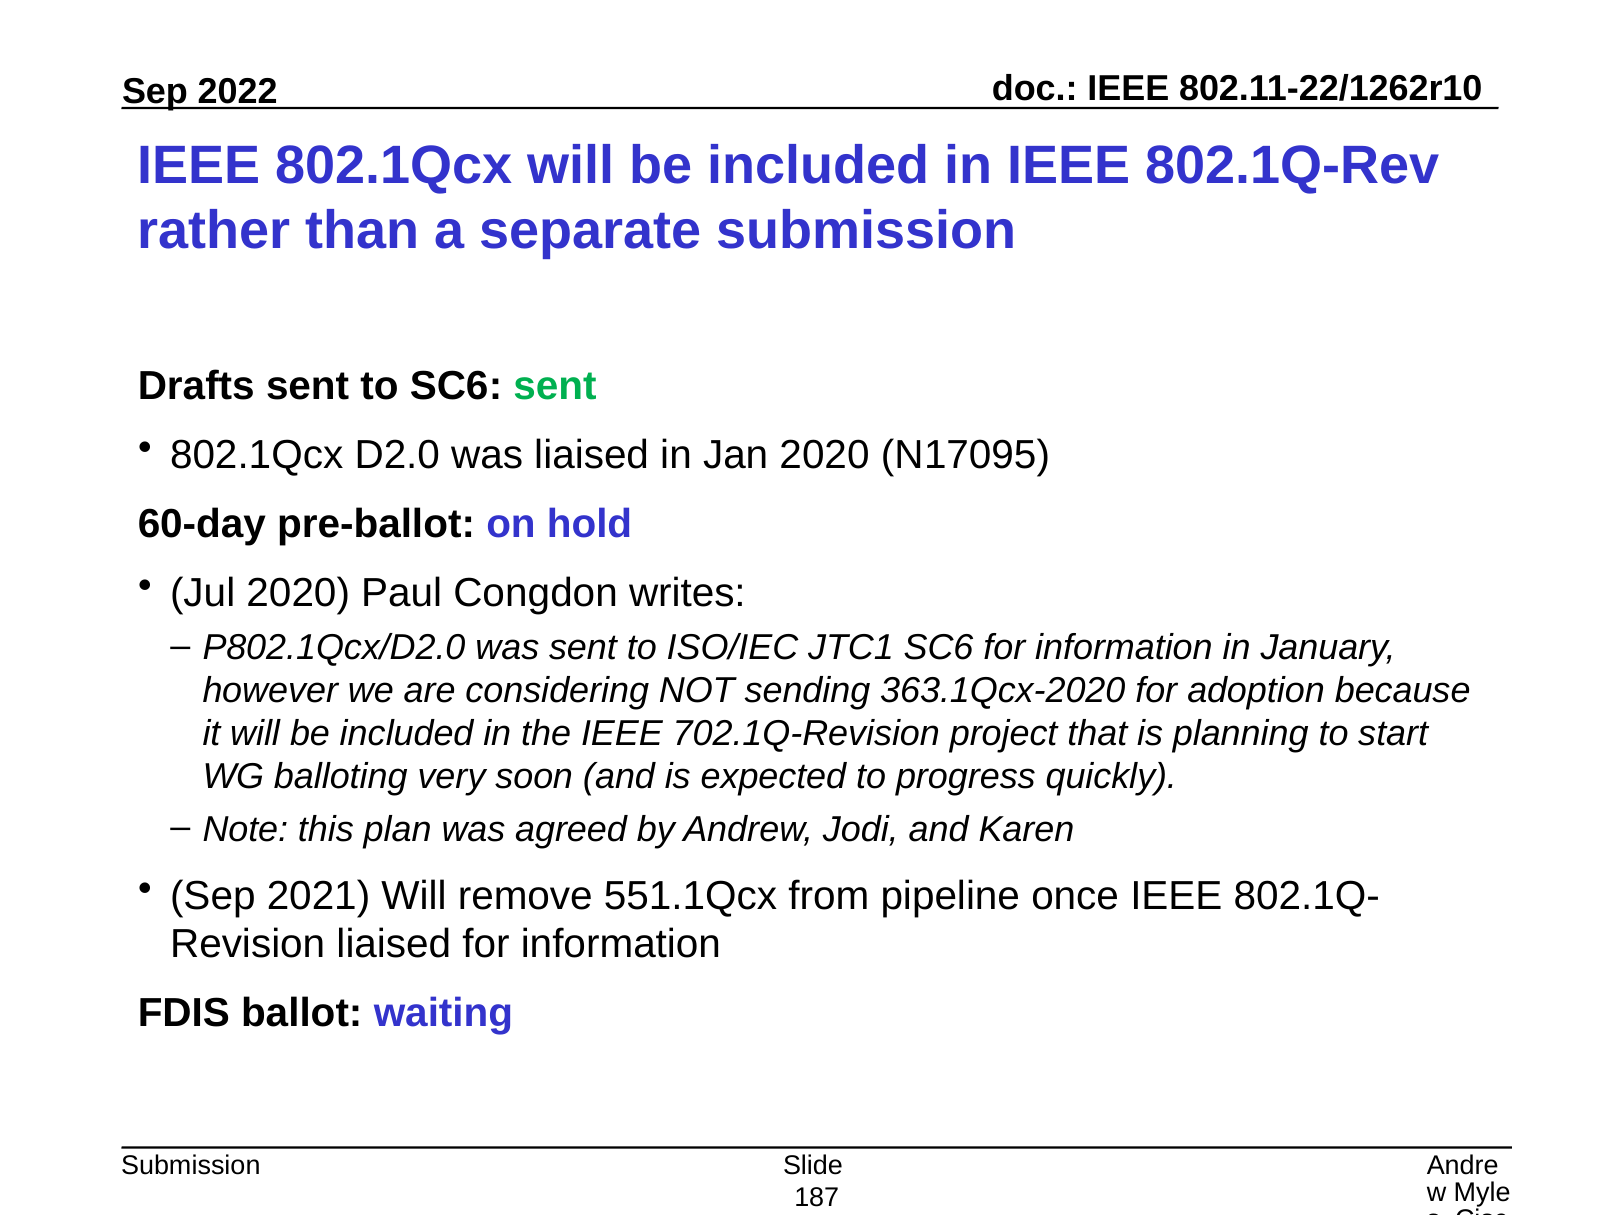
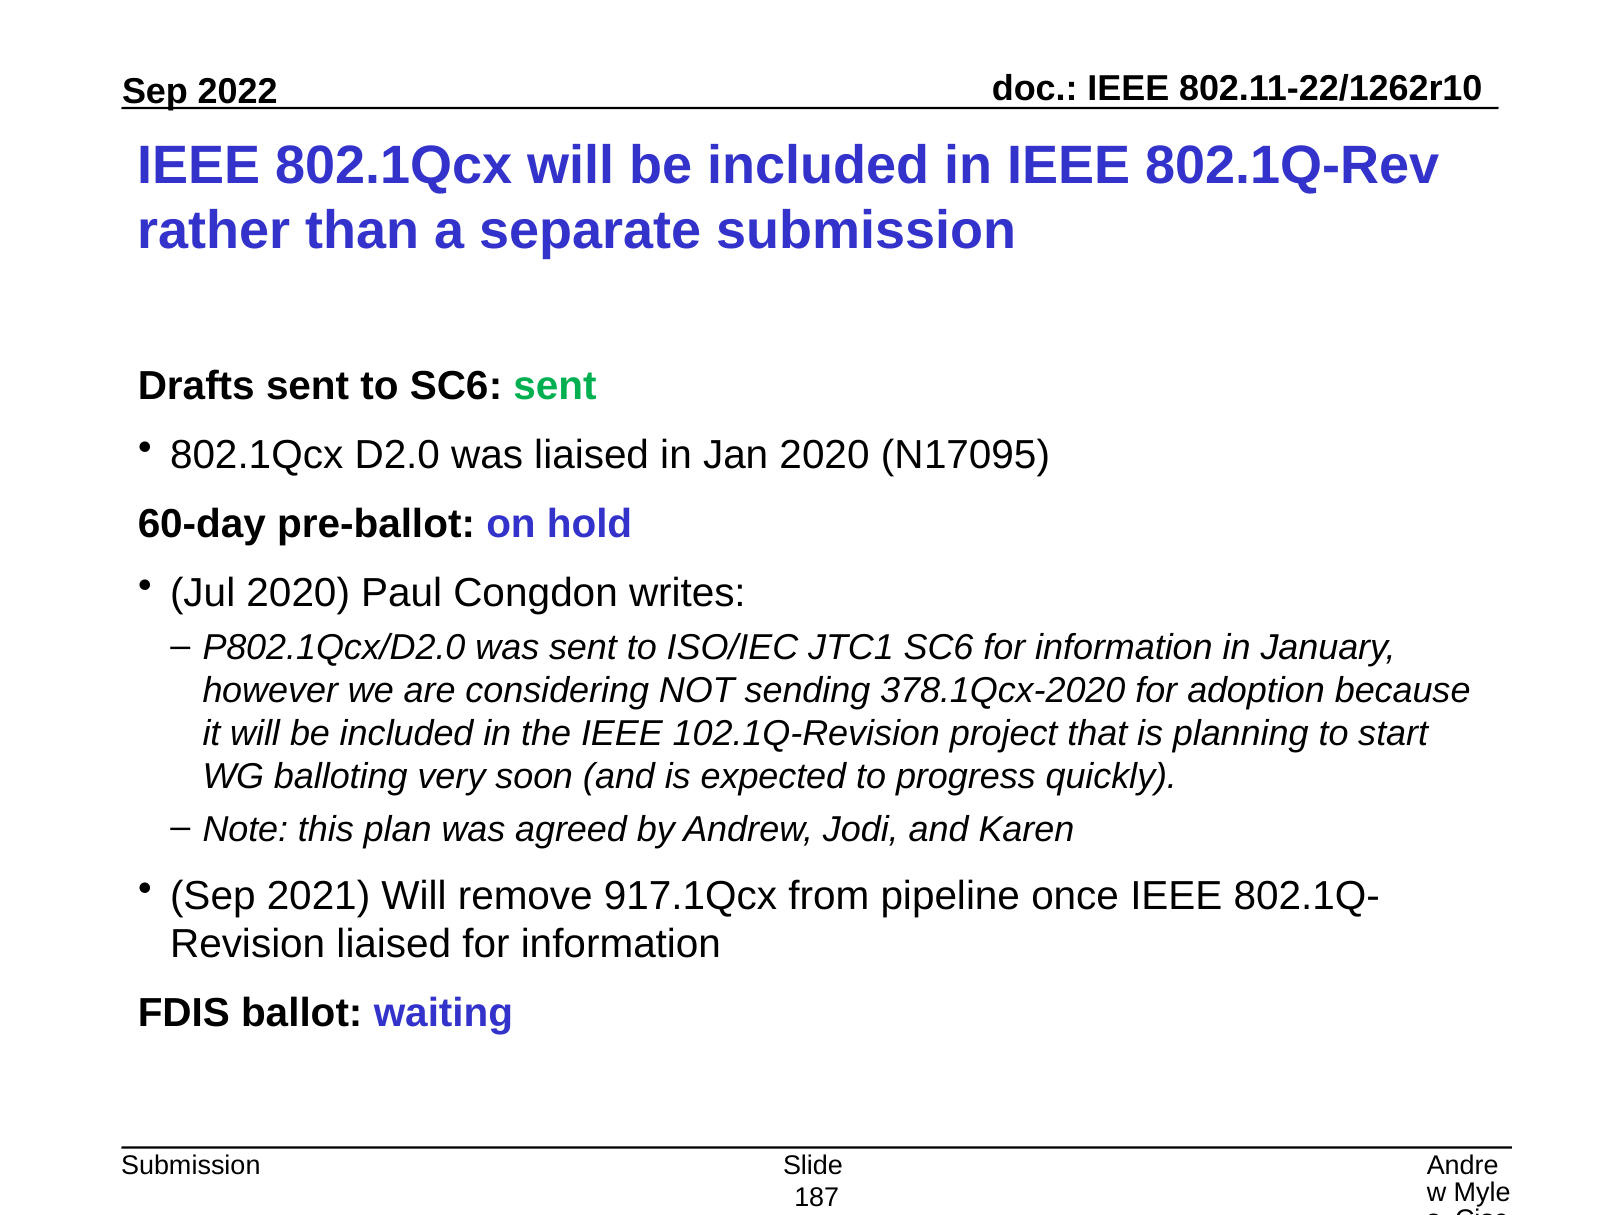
363.1Qcx-2020: 363.1Qcx-2020 -> 378.1Qcx-2020 (1003, 691)
702.1Q-Revision: 702.1Q-Revision -> 102.1Q-Revision (806, 734)
551.1Qcx: 551.1Qcx -> 917.1Qcx (690, 896)
